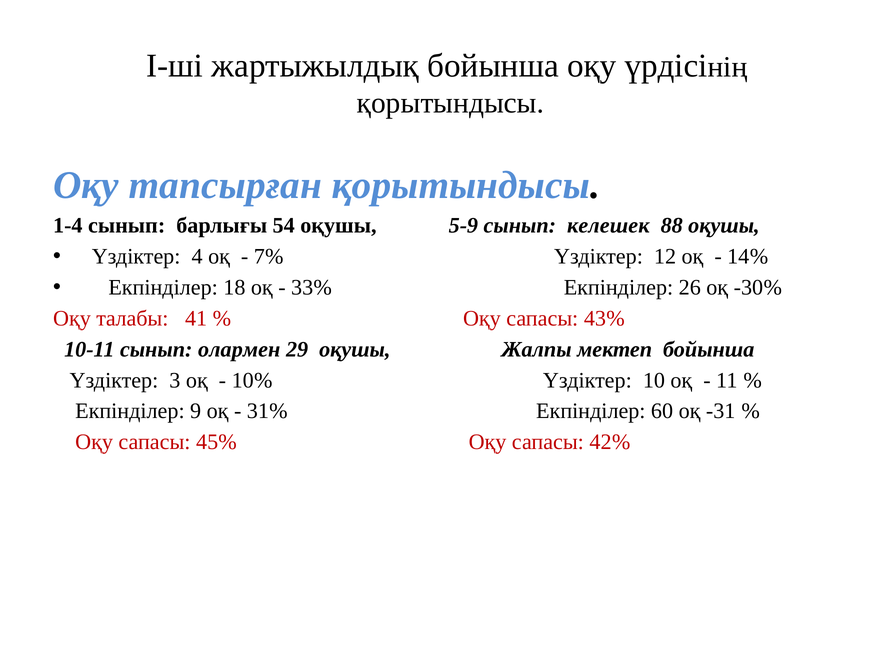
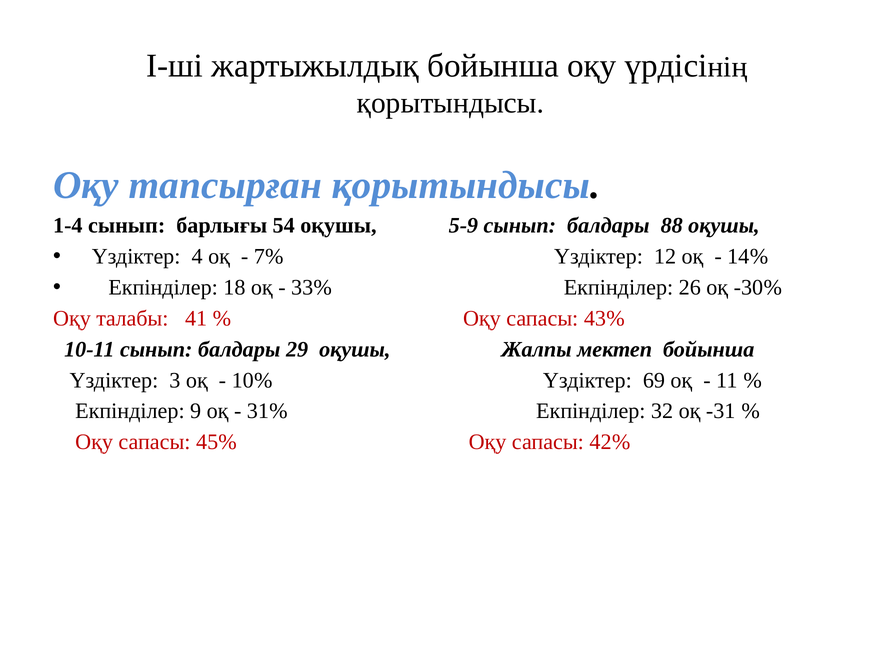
5-9 сынып келешек: келешек -> балдары (608, 226)
10-11 сынып олармен: олармен -> балдары (239, 350)
10: 10 -> 69 (654, 381)
60: 60 -> 32 (662, 412)
